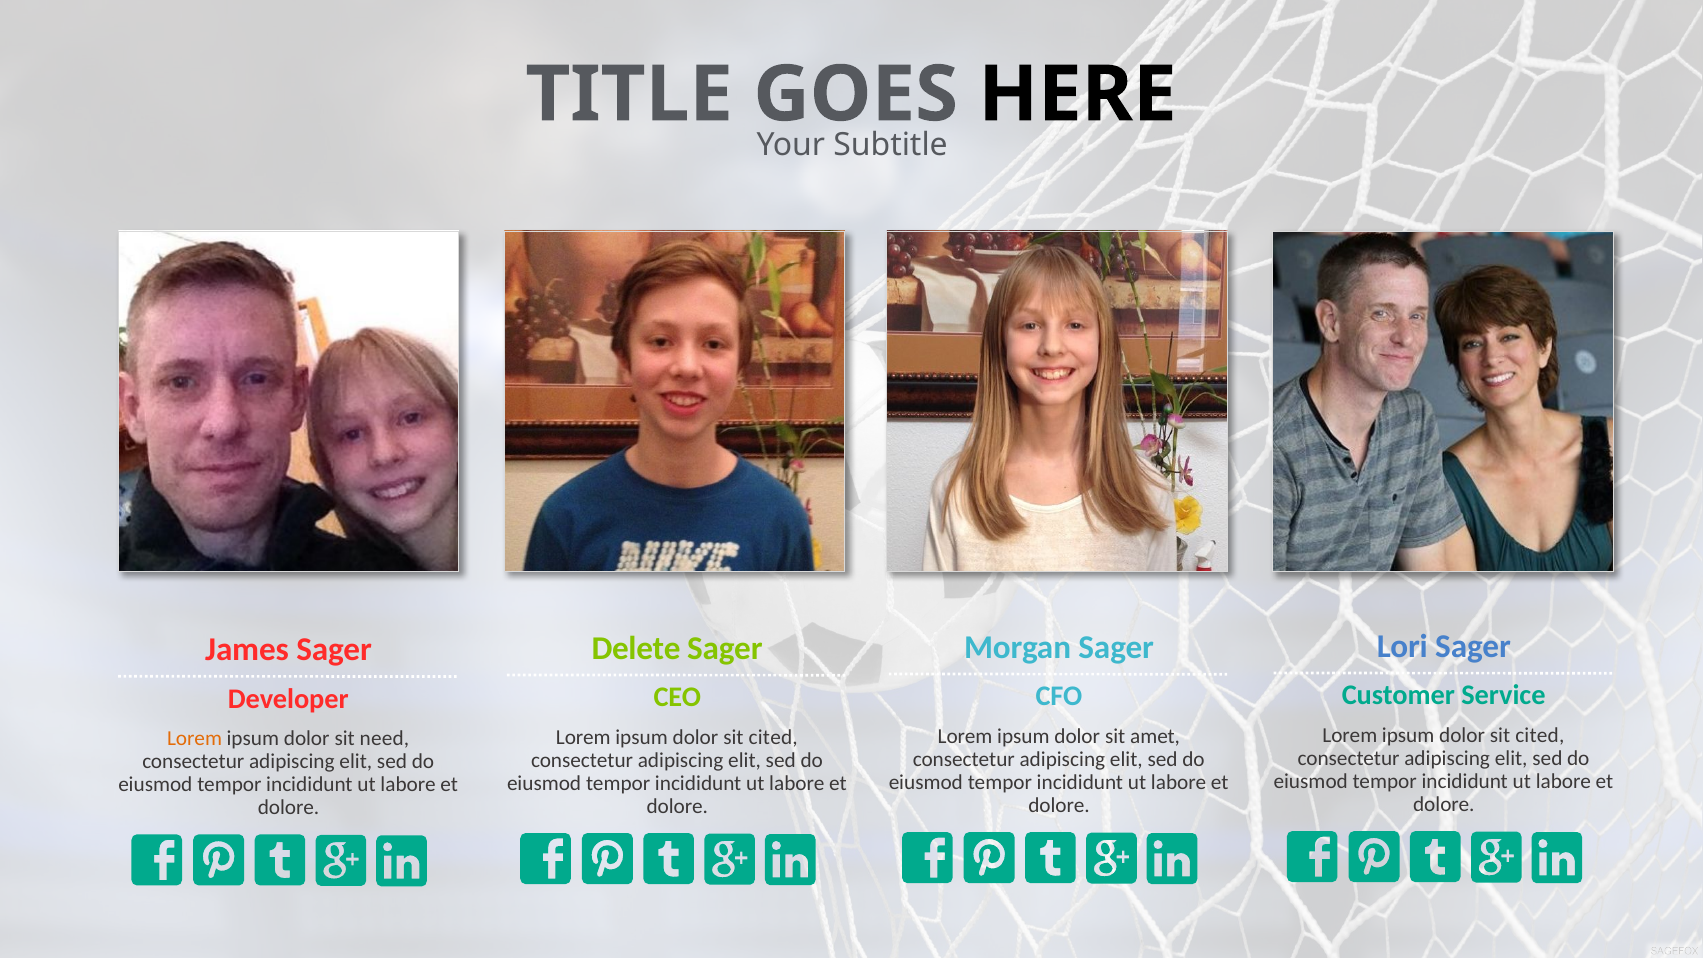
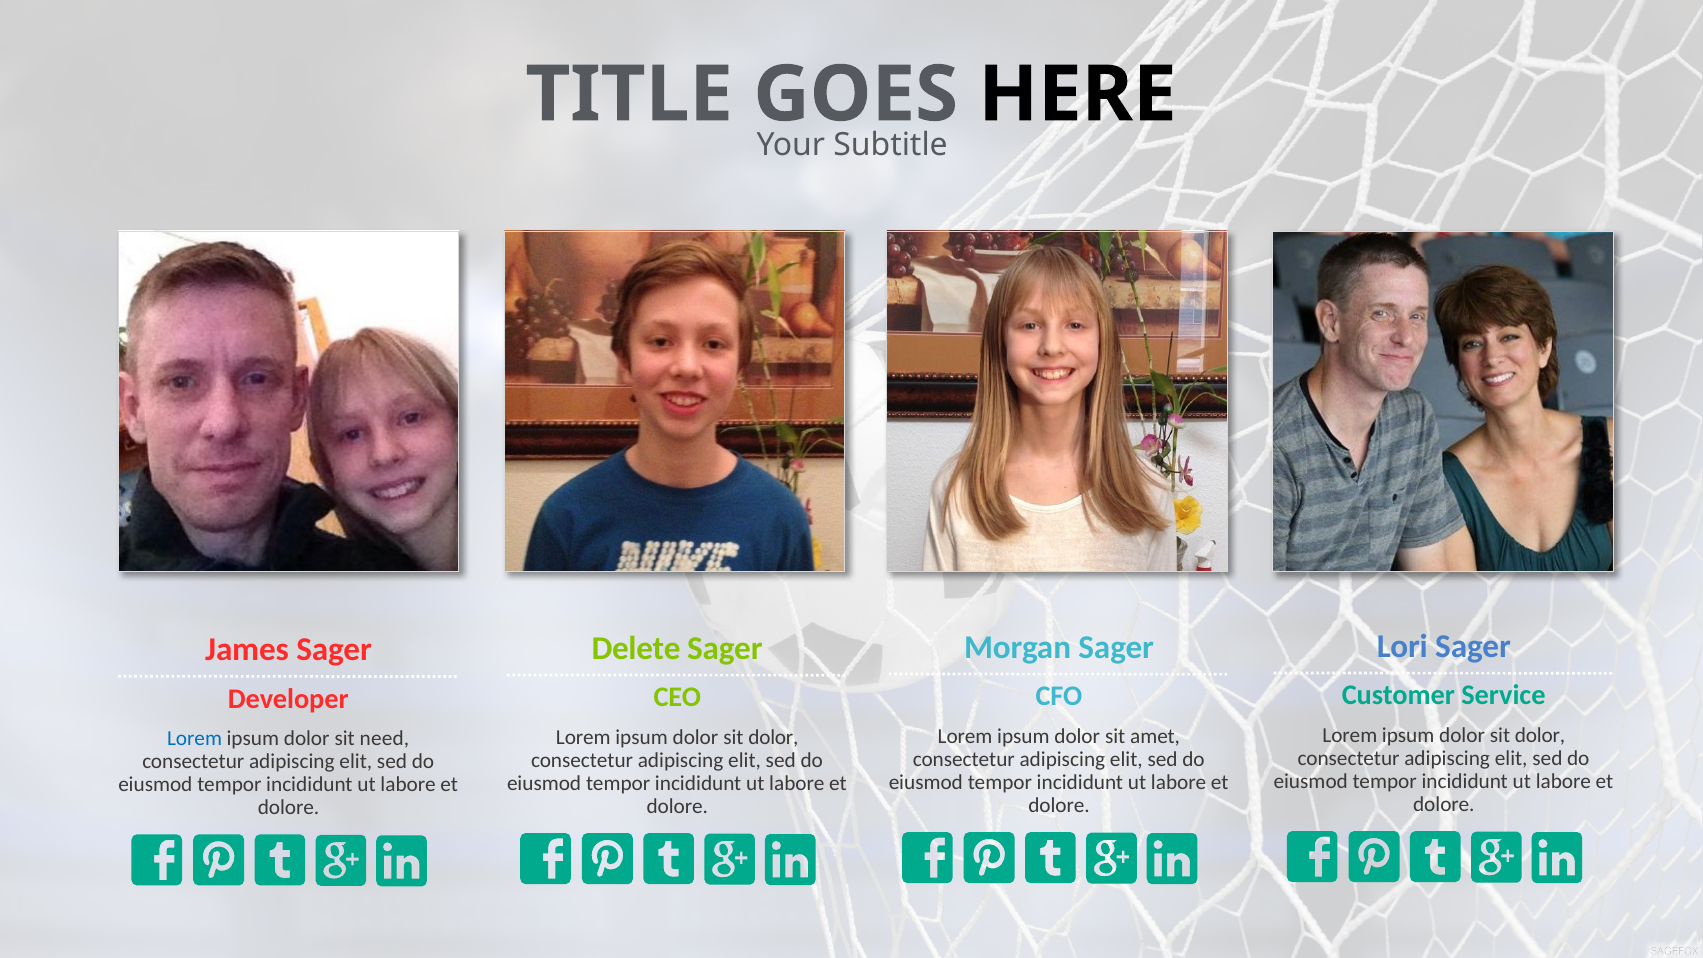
cited: cited -> dolor (1540, 736)
cited: cited -> dolor (773, 738)
Lorem colour: orange -> blue (195, 739)
